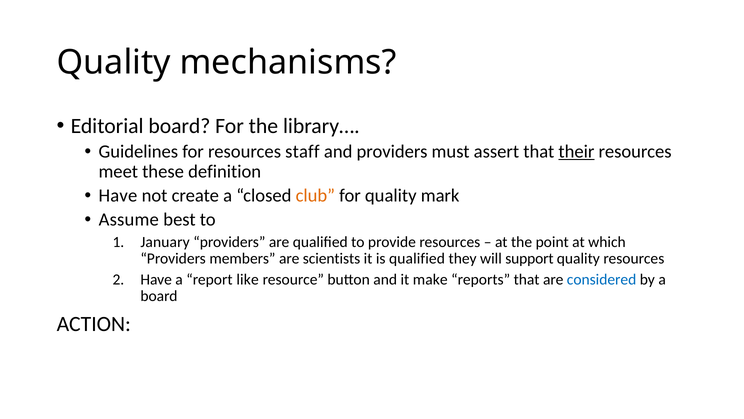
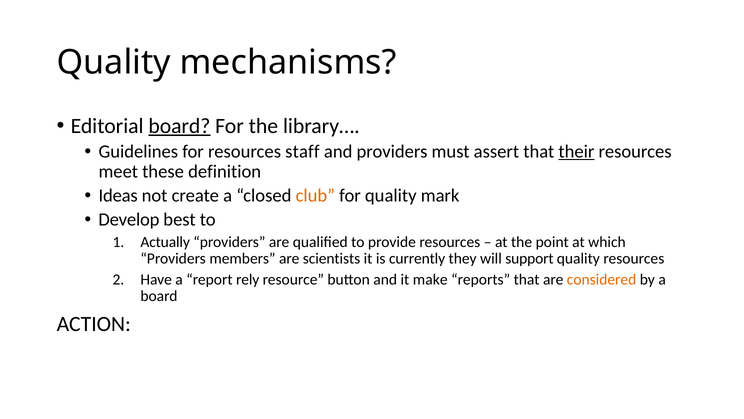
board underline: none -> present (179, 126)
Have: Have -> Ideas (118, 195)
Assume: Assume -> Develop (129, 219)
January: January -> Actually (165, 242)
is qualified: qualified -> currently (417, 258)
like: like -> rely (248, 279)
considered colour: blue -> orange (602, 279)
